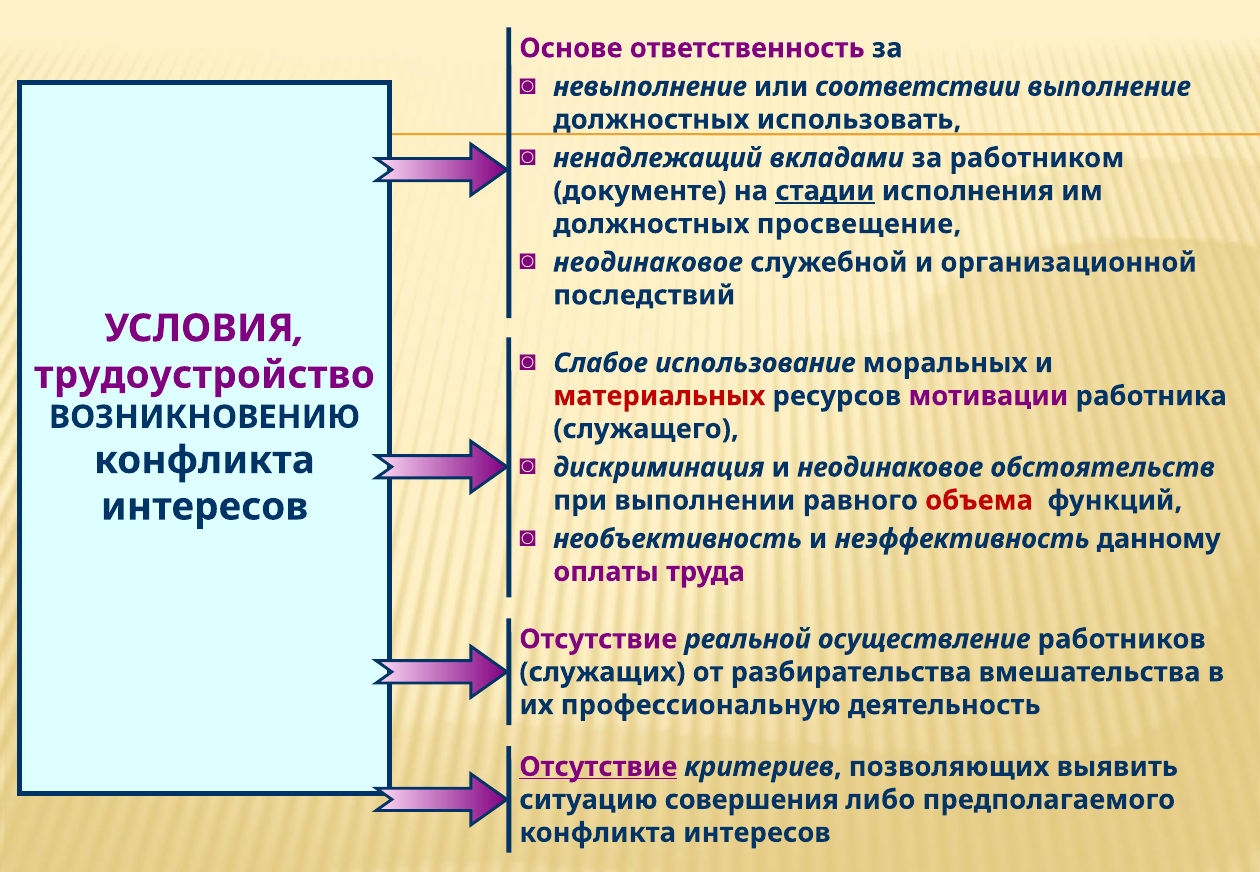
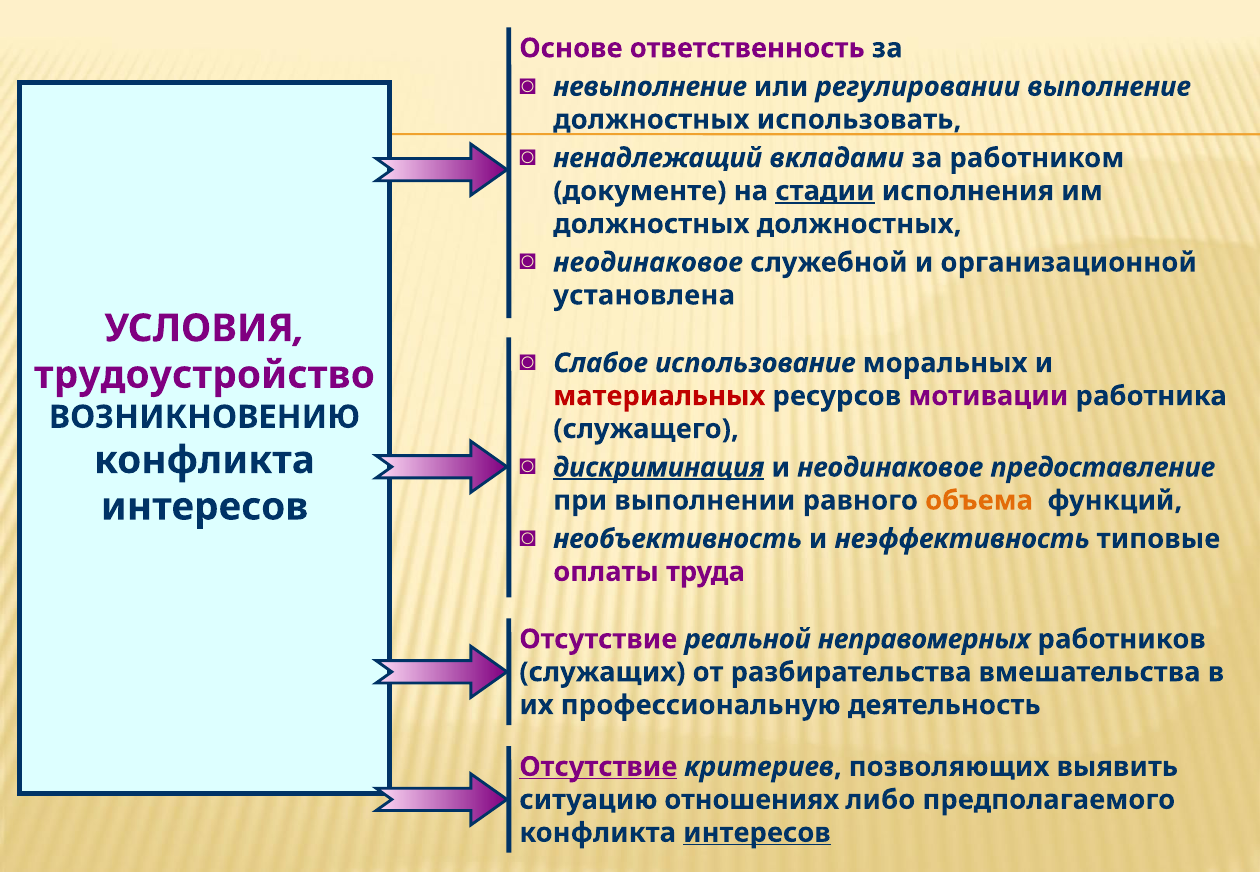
соответствии: соответствии -> регулировании (918, 87)
должностных просвещение: просвещение -> должностных (859, 224)
последствий: последствий -> установлена (644, 296)
дискриминация underline: none -> present (659, 468)
обстоятельств: обстоятельств -> предоставление (1103, 468)
объема colour: red -> orange (979, 501)
данному: данному -> типовые (1158, 539)
осуществление: осуществление -> неправомерных (924, 639)
совершения: совершения -> отношениях (752, 800)
интересов underline: none -> present (757, 833)
